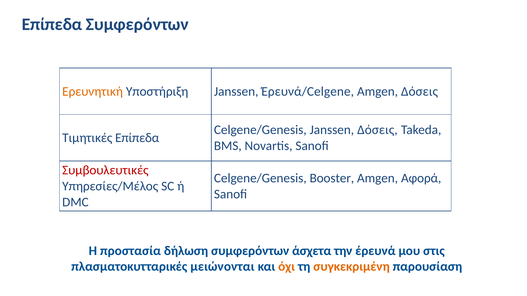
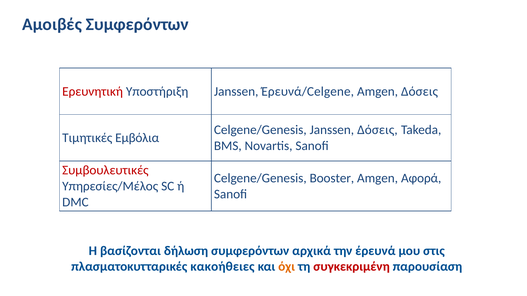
Επίπεδα: Επίπεδα -> Αμοιβές (52, 24)
Ερευνητική colour: orange -> red (93, 92)
Τιμητικές Επίπεδα: Επίπεδα -> Εμβόλια (137, 138)
προστασία: προστασία -> βασίζονται (130, 251)
άσχετα: άσχετα -> αρχικά (312, 251)
μειώνονται: μειώνονται -> κακοήθειες (222, 267)
συγκεκριμένη colour: orange -> red (352, 267)
